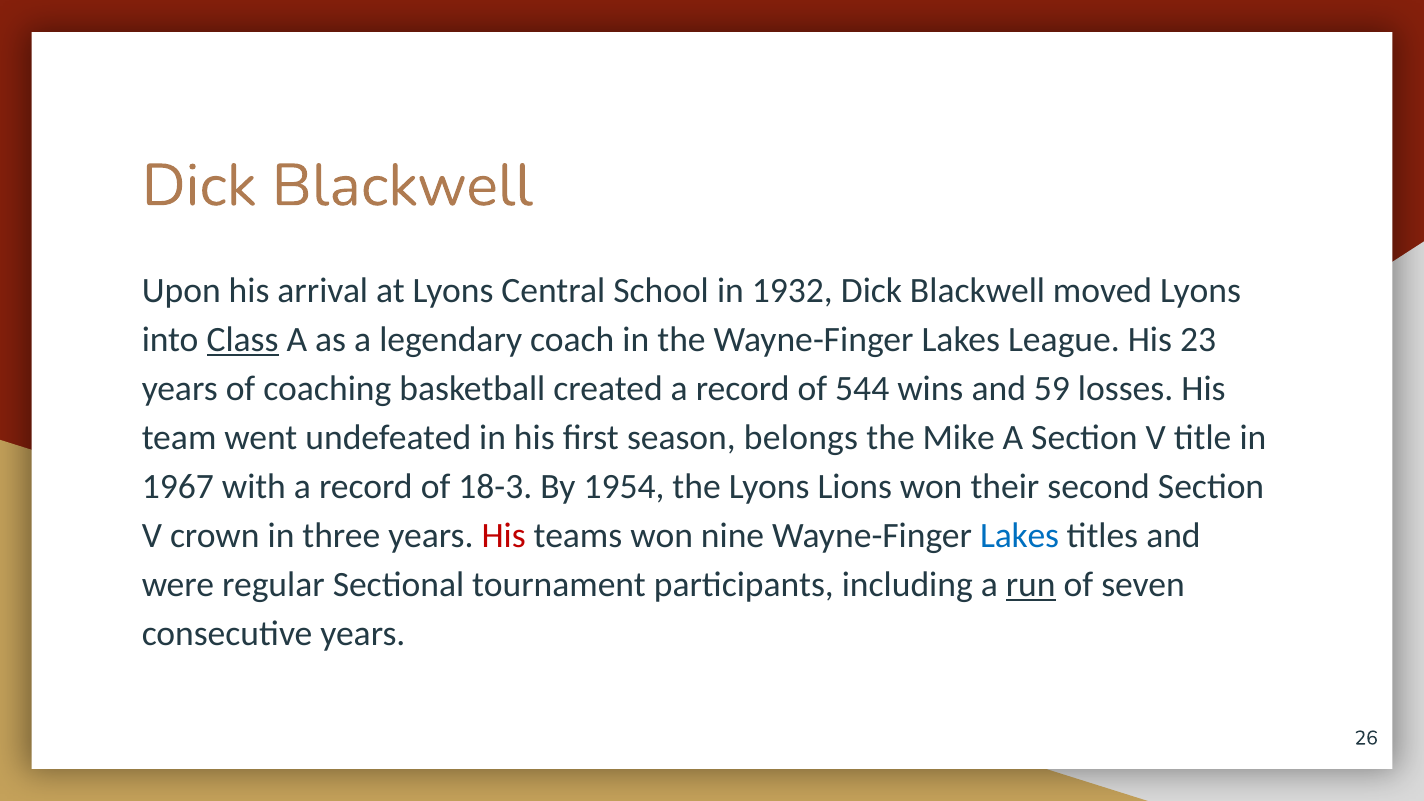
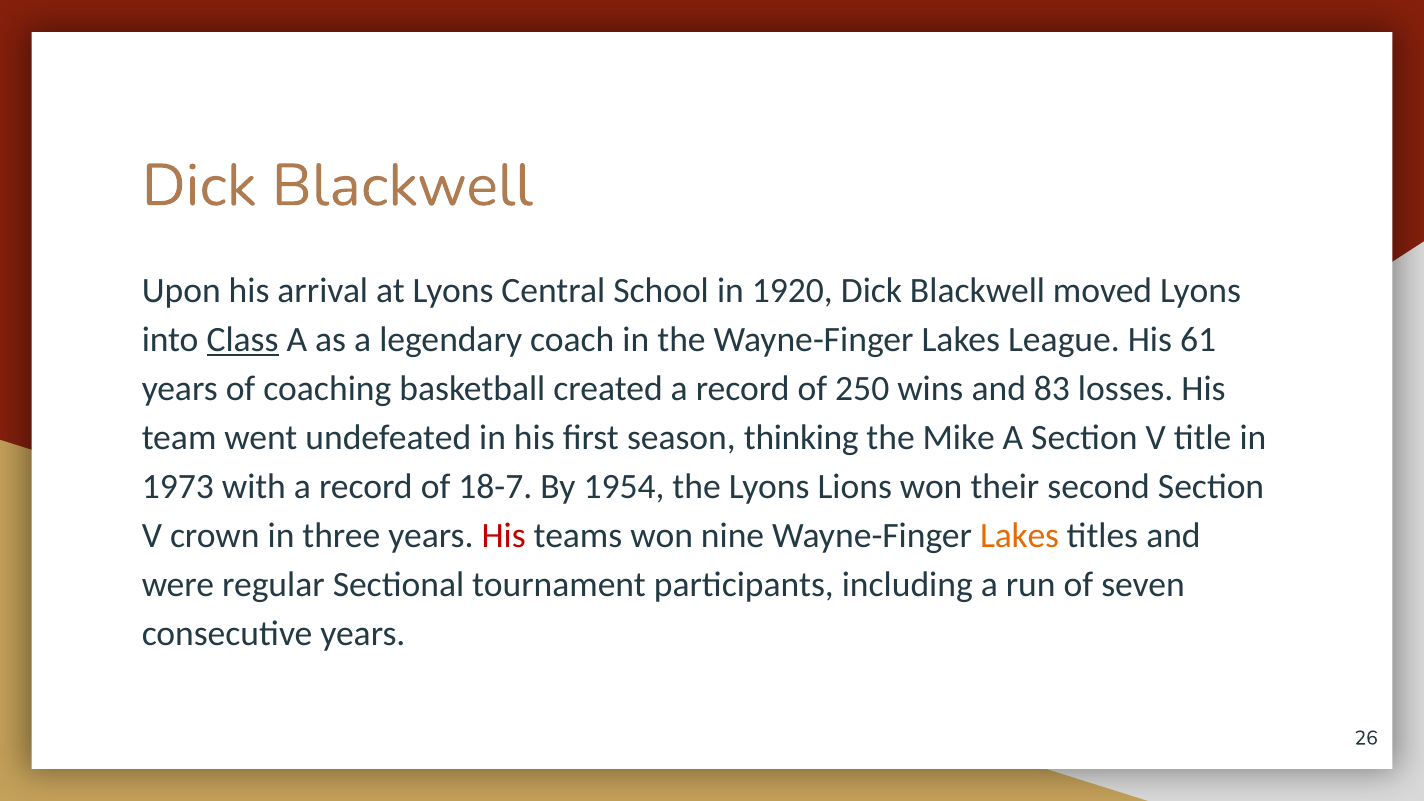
1932: 1932 -> 1920 (792, 290)
23: 23 -> 61 (1198, 339)
544: 544 -> 250 (862, 389)
59: 59 -> 83 (1052, 389)
belongs: belongs -> thinking (801, 438)
1967: 1967 -> 1973 (178, 487)
18-3: 18-3 -> 18-7 (495, 487)
Lakes colour: blue -> orange (1020, 536)
run underline: present -> none (1031, 585)
